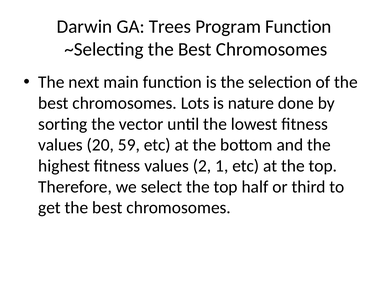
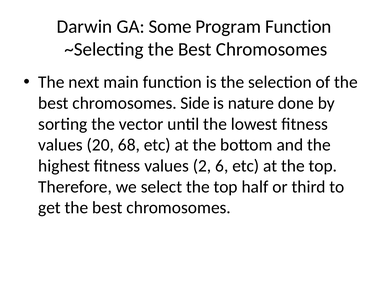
Trees: Trees -> Some (170, 26)
Lots: Lots -> Side (195, 103)
59: 59 -> 68 (129, 145)
1: 1 -> 6 (222, 166)
